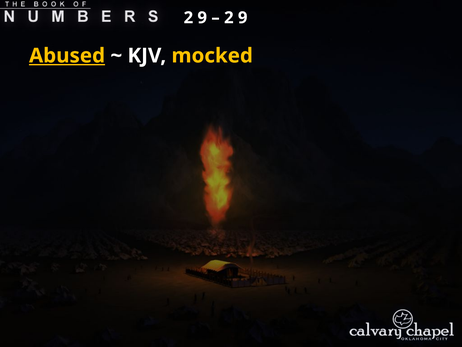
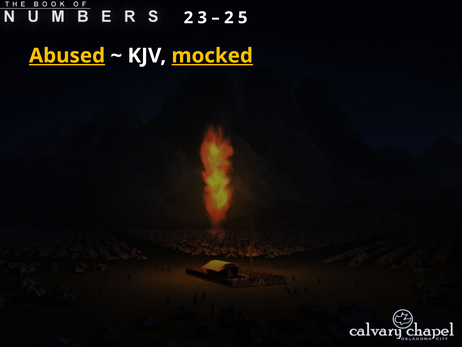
9: 9 -> 3 (202, 18)
9: 9 -> 5 (243, 18)
mocked underline: none -> present (212, 56)
